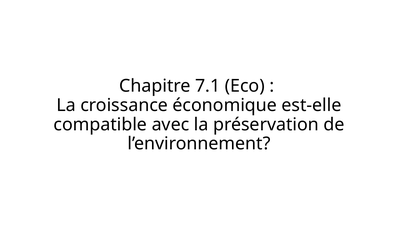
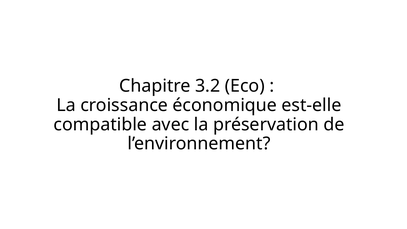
7.1: 7.1 -> 3.2 (208, 86)
